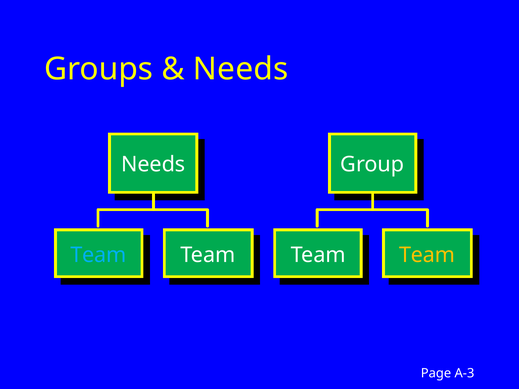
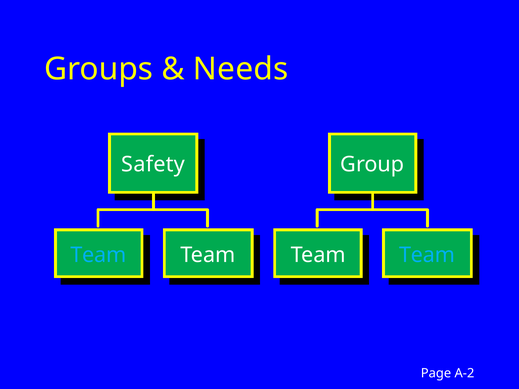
Needs: Needs -> Safety (153, 165)
Team colour: yellow -> light blue (427, 255)
A-3: A-3 -> A-2 (464, 374)
